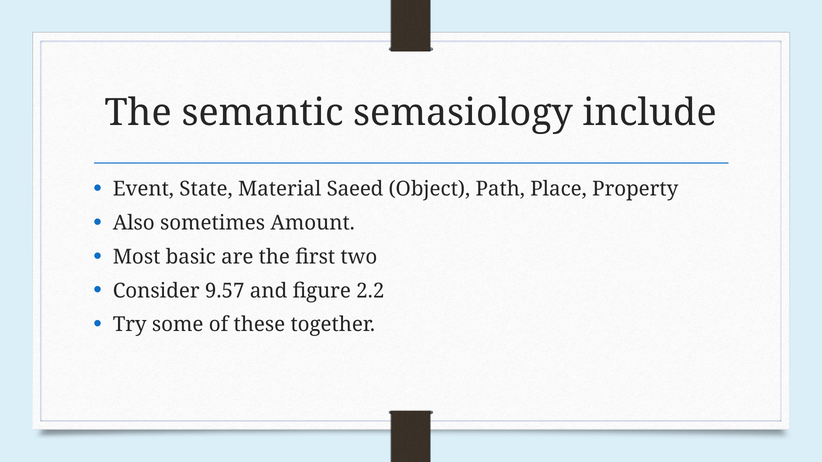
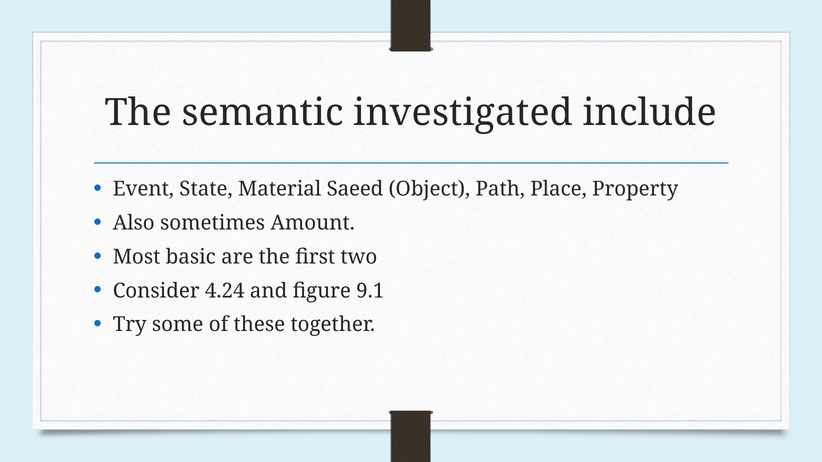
semasiology: semasiology -> investigated (463, 113)
9.57: 9.57 -> 4.24 (225, 291)
2.2: 2.2 -> 9.1 (370, 291)
